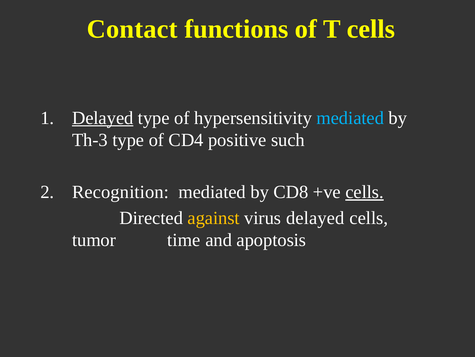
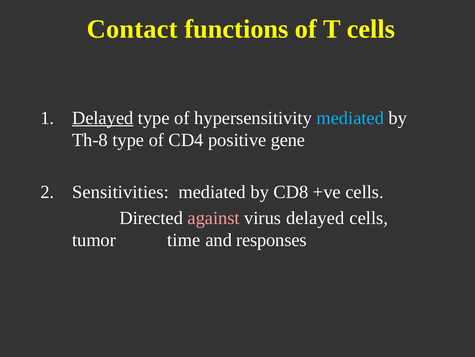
Th-3: Th-3 -> Th-8 (90, 140)
such: such -> gene (288, 140)
Recognition: Recognition -> Sensitivities (121, 192)
cells underline: present -> none (365, 192)
against colour: yellow -> pink (214, 217)
apoptosis: apoptosis -> responses (271, 240)
